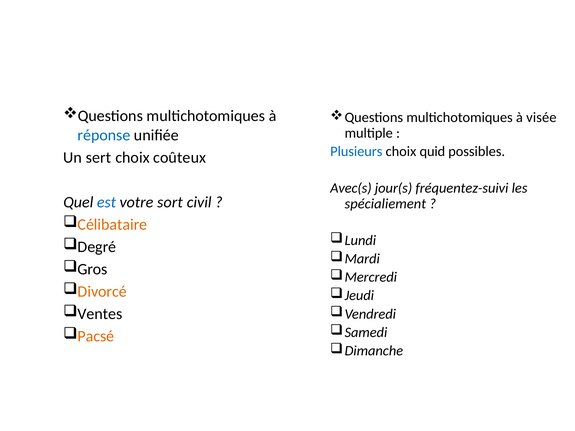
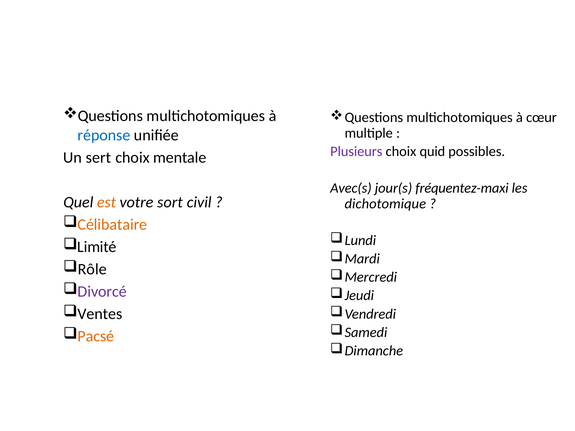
visée: visée -> cœur (541, 117)
Plusieurs colour: blue -> purple (356, 151)
coûteux: coûteux -> mentale (180, 158)
fréquentez-suivi: fréquentez-suivi -> fréquentez-maxi (462, 188)
est colour: blue -> orange (106, 202)
spécialiement: spécialiement -> dichotomique (385, 204)
Degré: Degré -> Limité (97, 247)
Gros: Gros -> Rôle (92, 269)
Divorcé colour: orange -> purple (102, 292)
